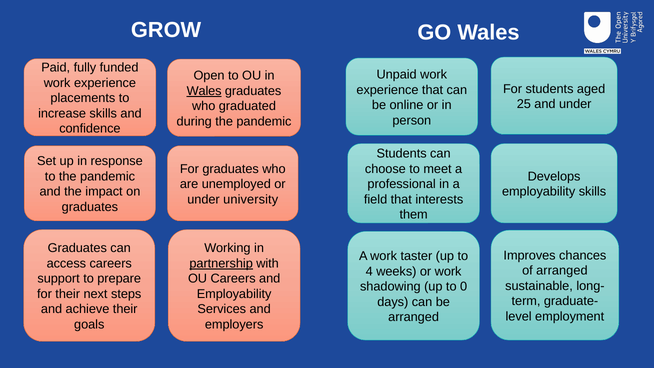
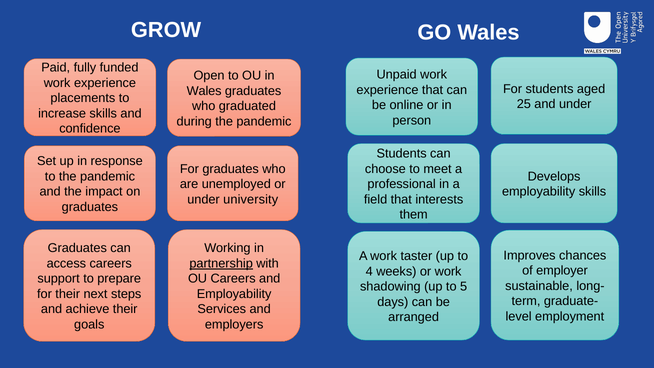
Wales underline: present -> none (204, 91)
of arranged: arranged -> employer (562, 271)
0: 0 -> 5 (464, 286)
